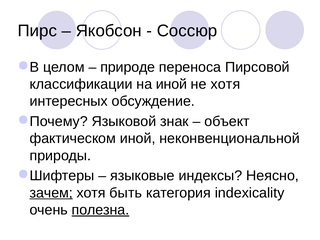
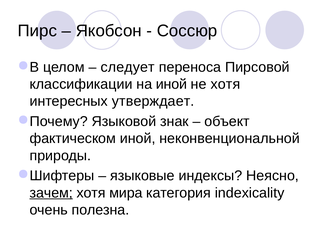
природе: природе -> следует (128, 67)
обсуждение: обсуждение -> утверждает (153, 101)
быть: быть -> мира (126, 193)
полезна underline: present -> none (100, 210)
